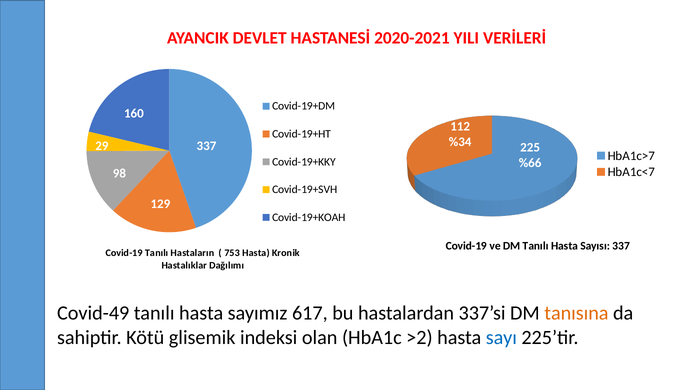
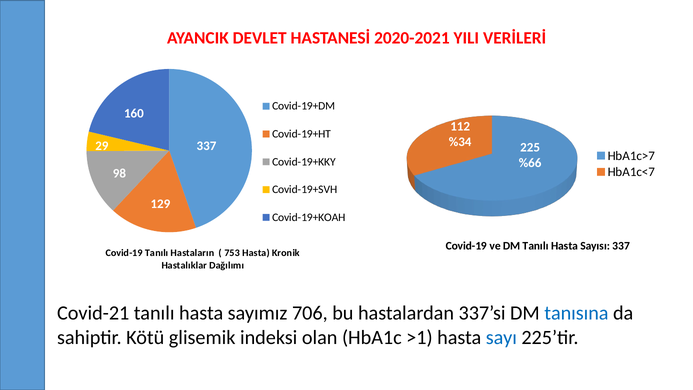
Covid-49: Covid-49 -> Covid-21 (93, 313)
617: 617 -> 706 (310, 313)
tanısına colour: orange -> blue (576, 313)
>2: >2 -> >1 (419, 337)
